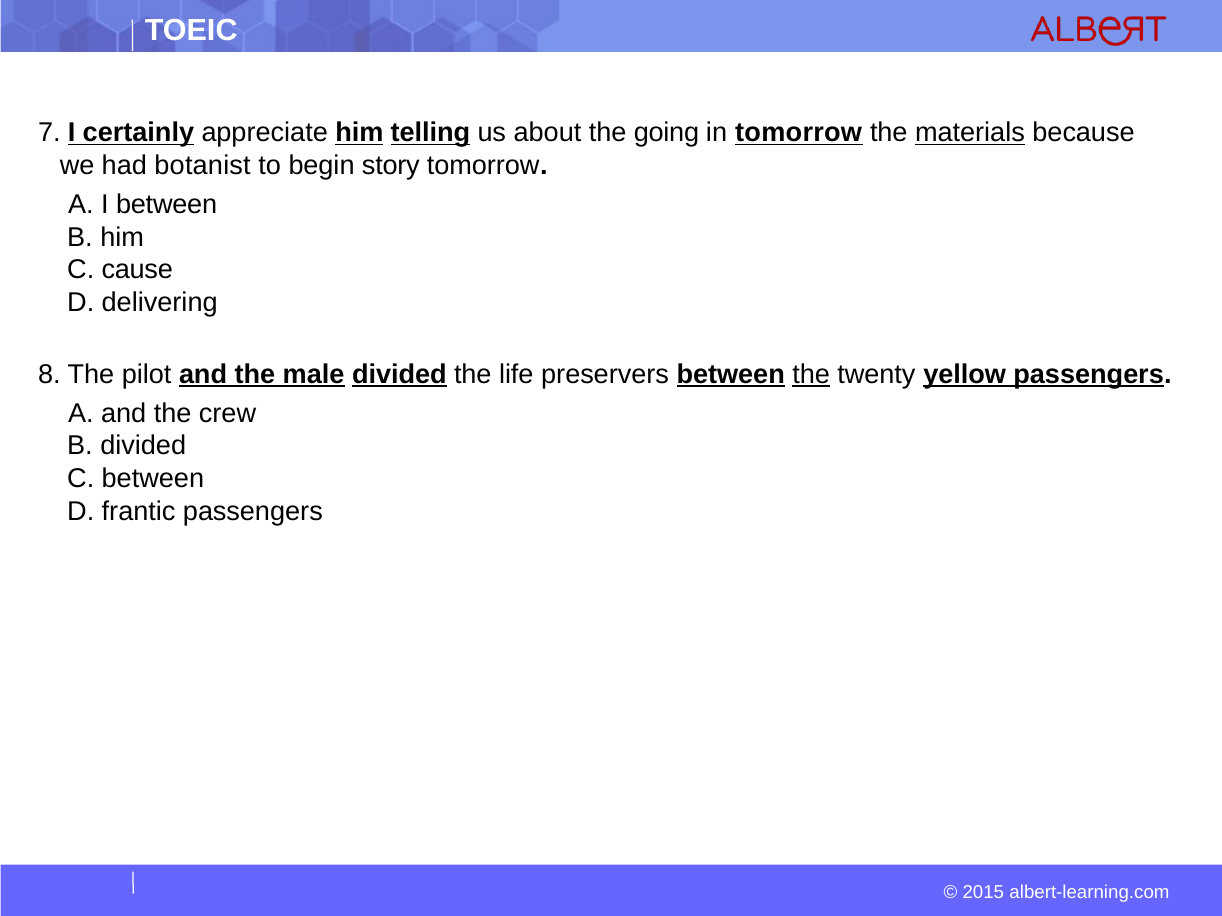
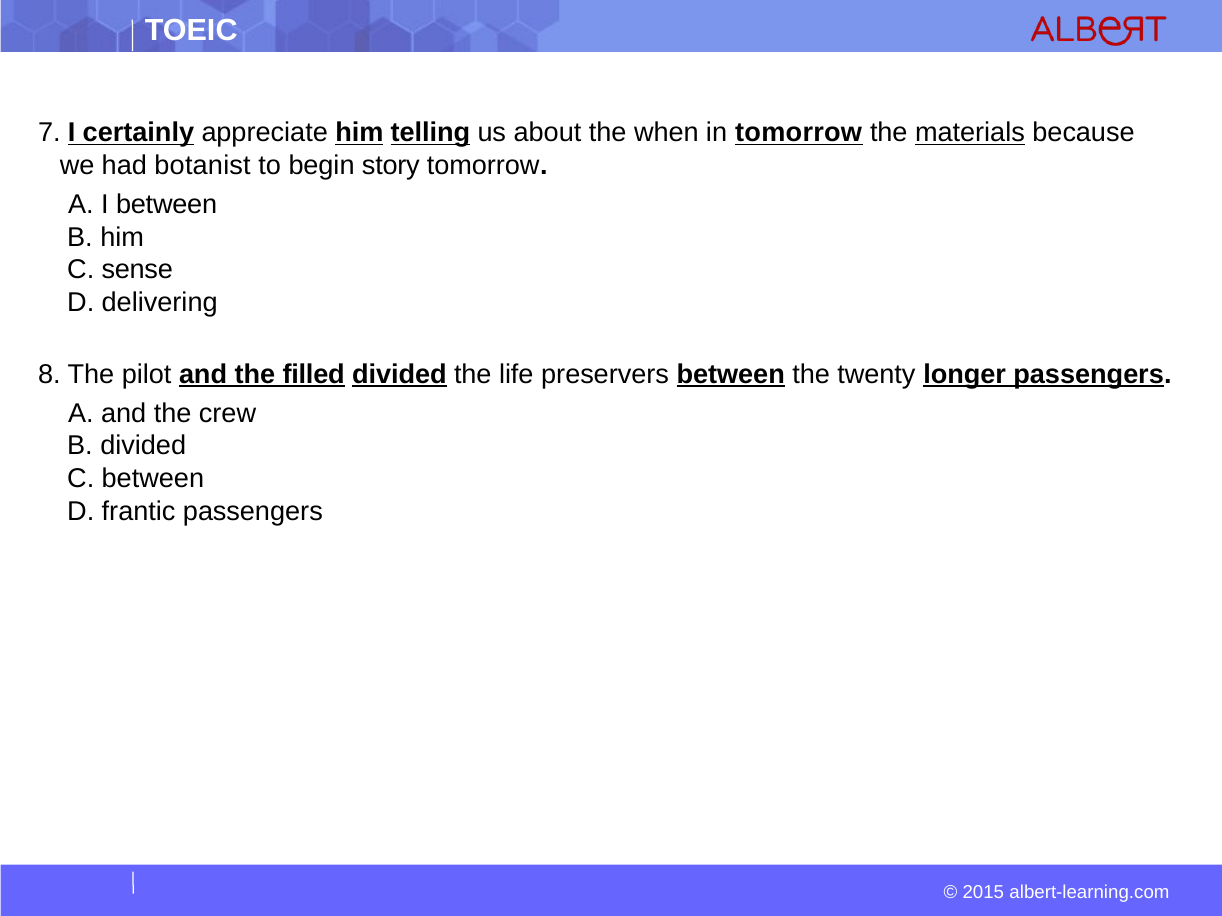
going: going -> when (666, 133)
cause: cause -> sense (137, 270)
male: male -> filled (314, 374)
the underline: present -> none (811, 374)
yellow: yellow -> longer (965, 374)
